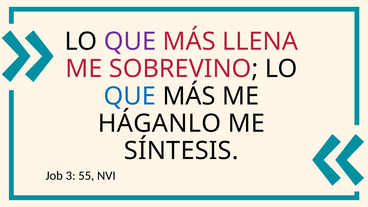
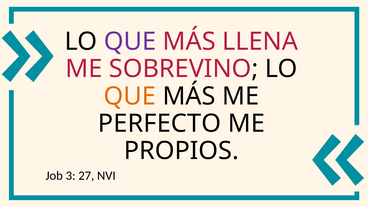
QUE colour: blue -> orange (130, 96)
HÁGANLO: HÁGANLO -> PERFECTO (159, 124)
SÍNTESIS: SÍNTESIS -> PROPIOS (181, 151)
55: 55 -> 27 (86, 176)
